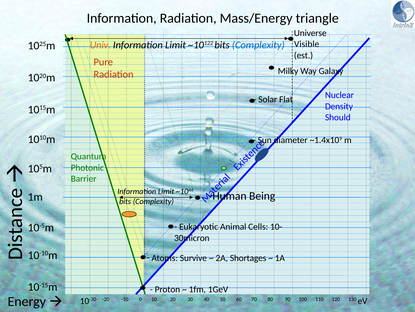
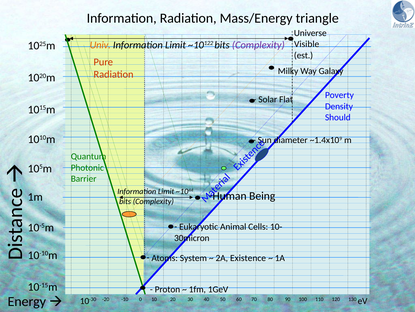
Complexity colour: blue -> purple (258, 45)
Nuclear: Nuclear -> Poverty (339, 95)
Survive: Survive -> System (193, 258)
Shortages: Shortages -> Existence (248, 258)
